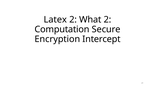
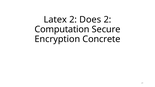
What: What -> Does (90, 20)
Intercept: Intercept -> Concrete (101, 39)
